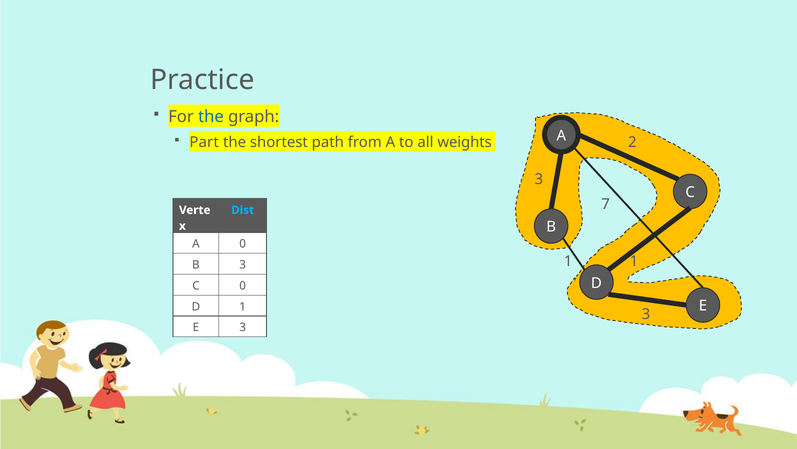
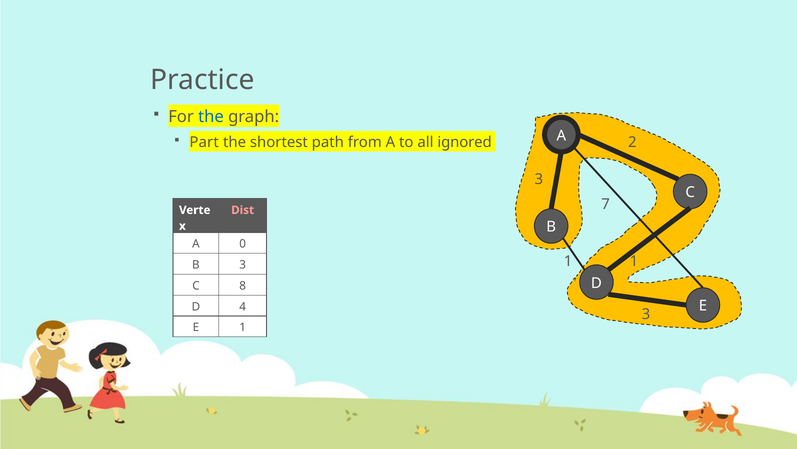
weights: weights -> ignored (465, 142)
Dist colour: light blue -> pink (243, 210)
C 0: 0 -> 8 (243, 285)
D 1: 1 -> 4 (243, 306)
E 3: 3 -> 1 (243, 327)
